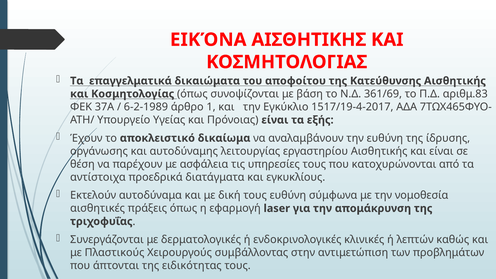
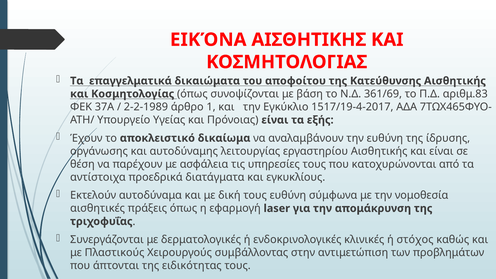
6-2-1989: 6-2-1989 -> 2-2-1989 (146, 107)
λεπτών: λεπτών -> στόχος (415, 240)
